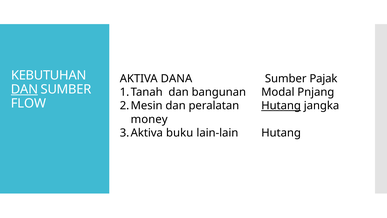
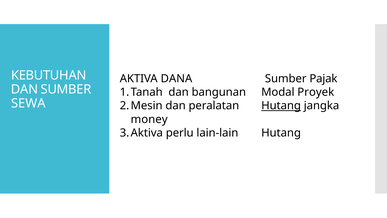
DAN underline: present -> none (24, 89)
Pnjang: Pnjang -> Proyek (316, 92)
FLOW: FLOW -> SEWA (28, 103)
buku: buku -> perlu (180, 133)
